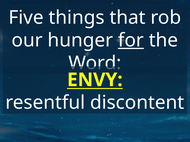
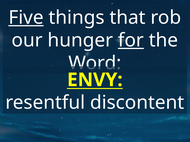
Five underline: none -> present (26, 18)
